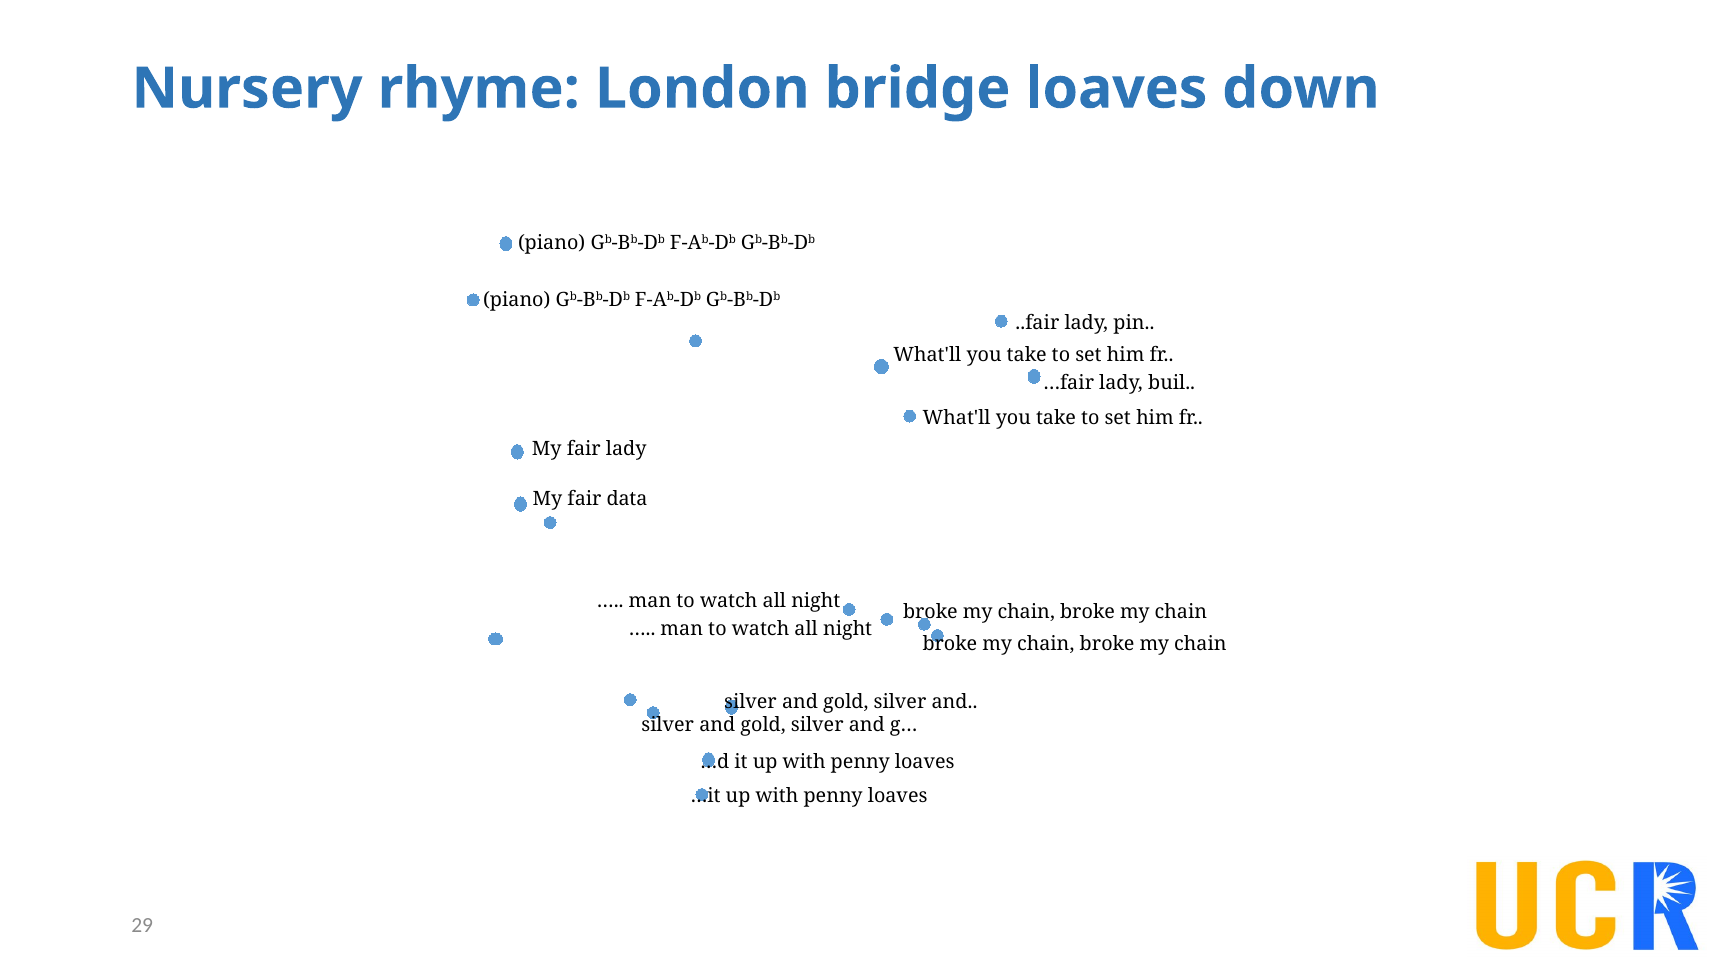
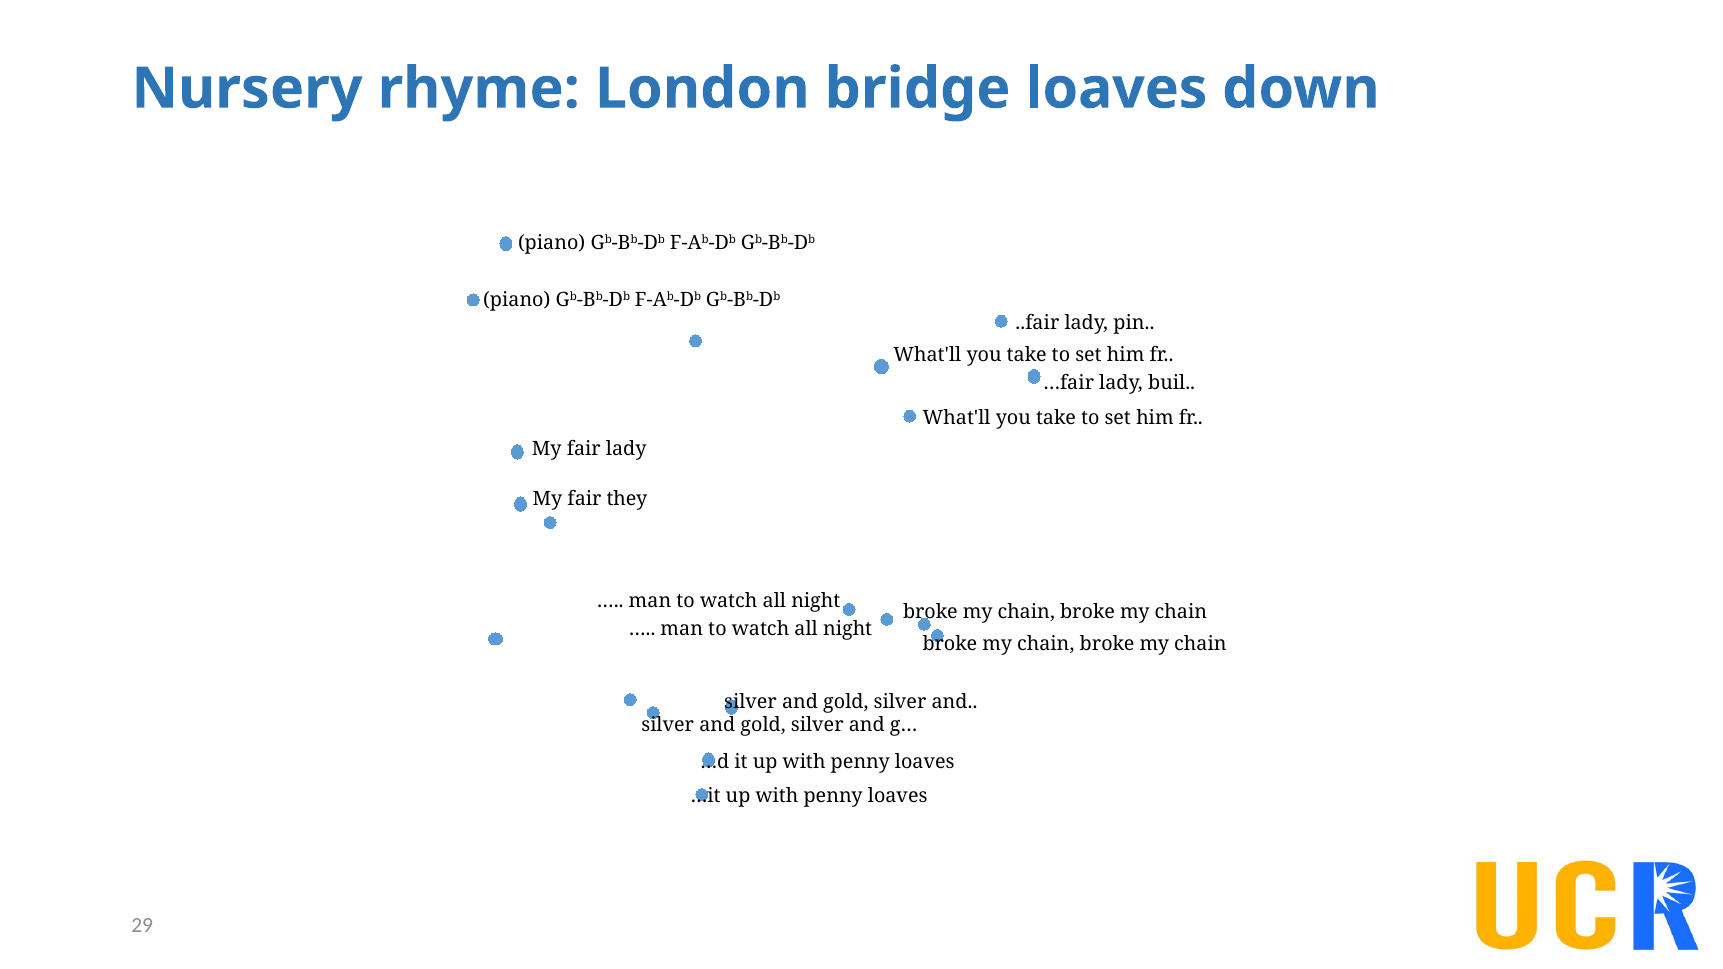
data: data -> they (627, 499)
